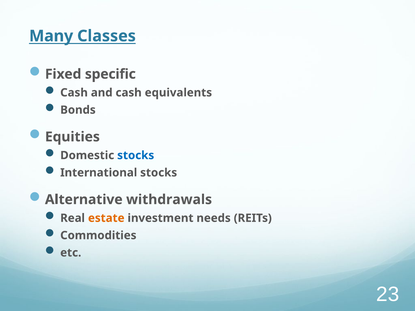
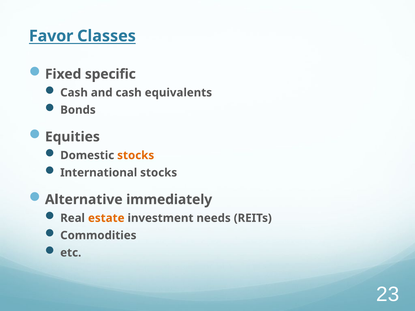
Many: Many -> Favor (51, 36)
stocks colour: blue -> orange (136, 155)
withdrawals: withdrawals -> immediately (169, 200)
